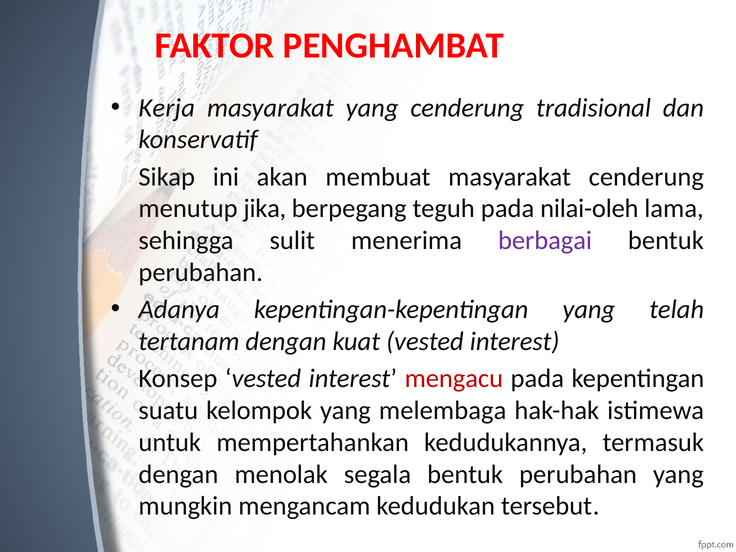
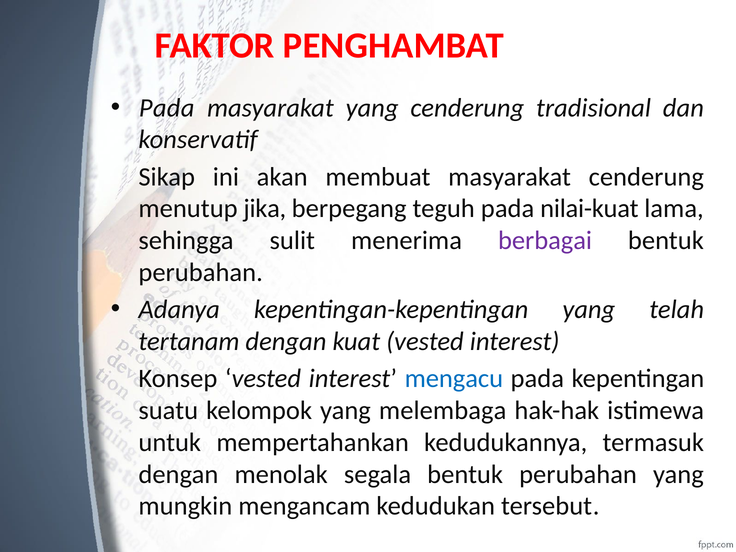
Kerja: Kerja -> Pada (167, 108)
nilai-oleh: nilai-oleh -> nilai-kuat (589, 209)
mengacu colour: red -> blue (454, 379)
